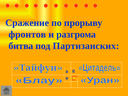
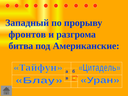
Сражение: Сражение -> Западный (27, 23)
Партизанских: Партизанских -> Американские (86, 46)
